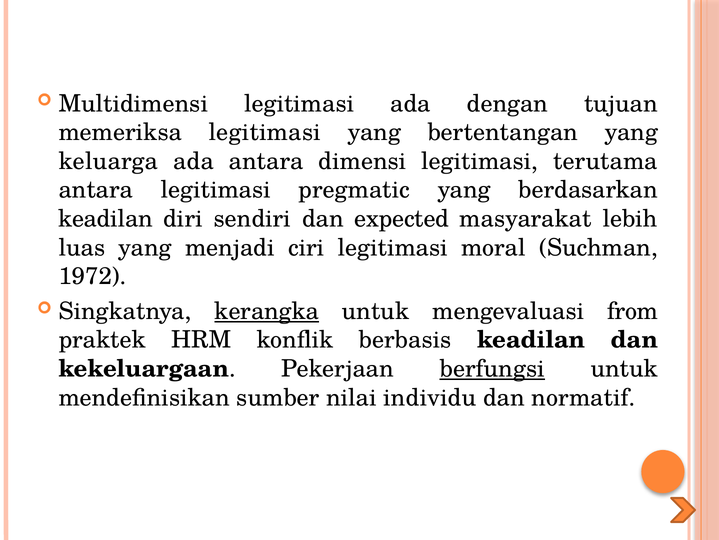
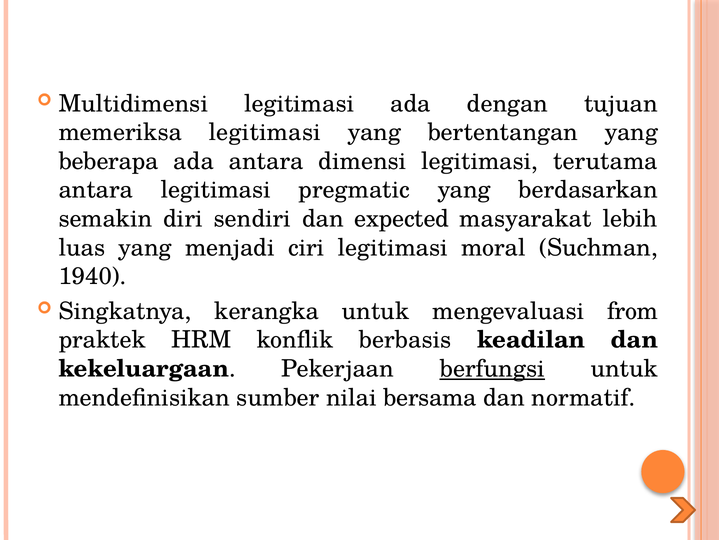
keluarga: keluarga -> beberapa (109, 161)
keadilan: keadilan -> semakin (105, 219)
1972: 1972 -> 1940 (93, 276)
kerangka underline: present -> none (267, 311)
individu: individu -> bersama (430, 397)
